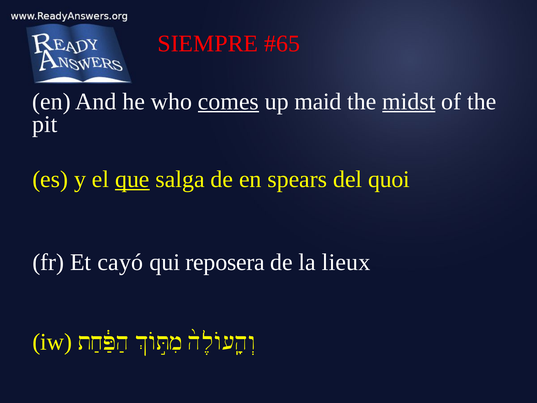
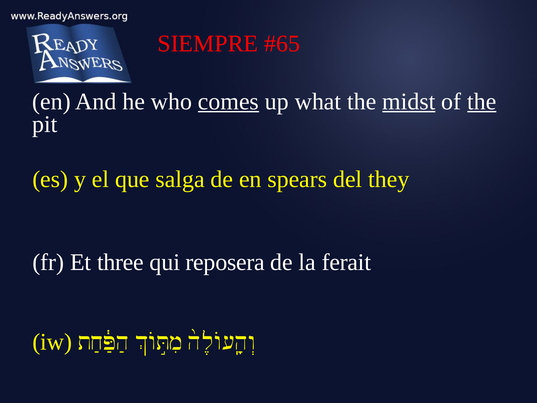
maid: maid -> what (318, 101)
the underline: none -> present (482, 101)
que underline: present -> none (132, 179)
quoi: quoi -> they (389, 179)
cayó: cayó -> three (121, 262)
lieux: lieux -> ferait (346, 262)
